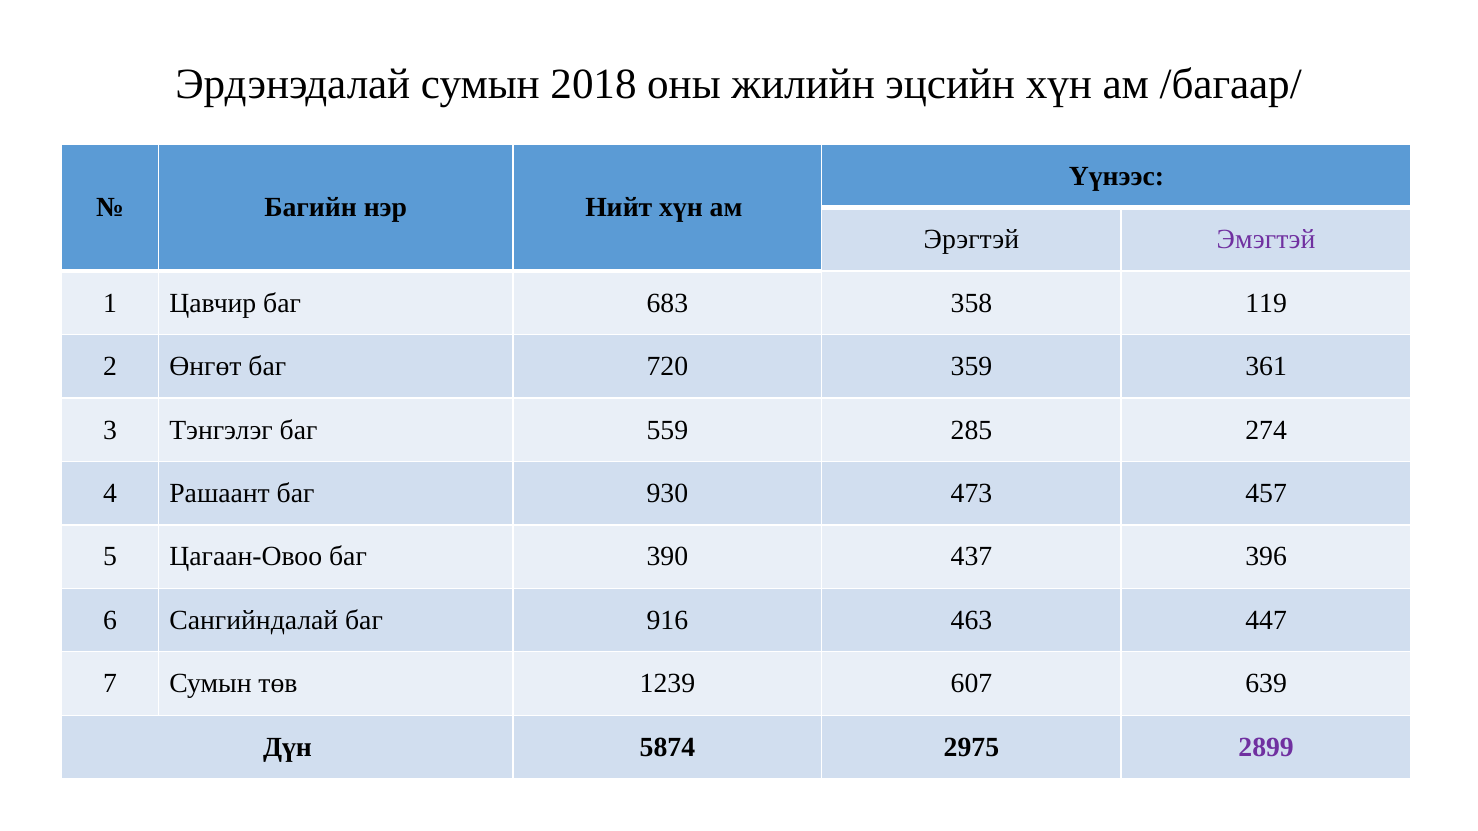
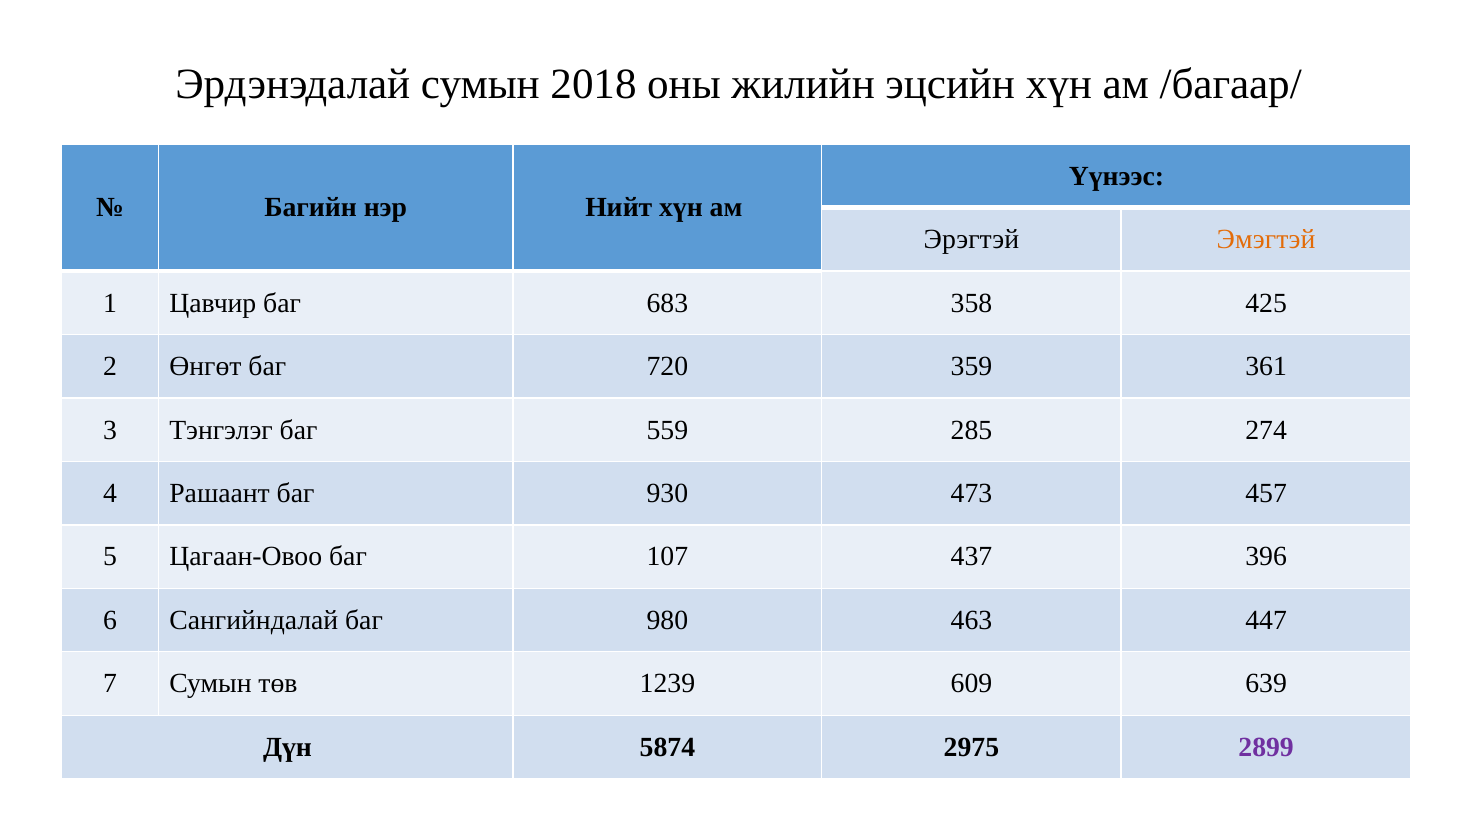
Эмэгтэй colour: purple -> orange (1266, 240)
119: 119 -> 425 (1266, 303)
390: 390 -> 107 (667, 557)
916: 916 -> 980 (667, 621)
607: 607 -> 609 (971, 684)
